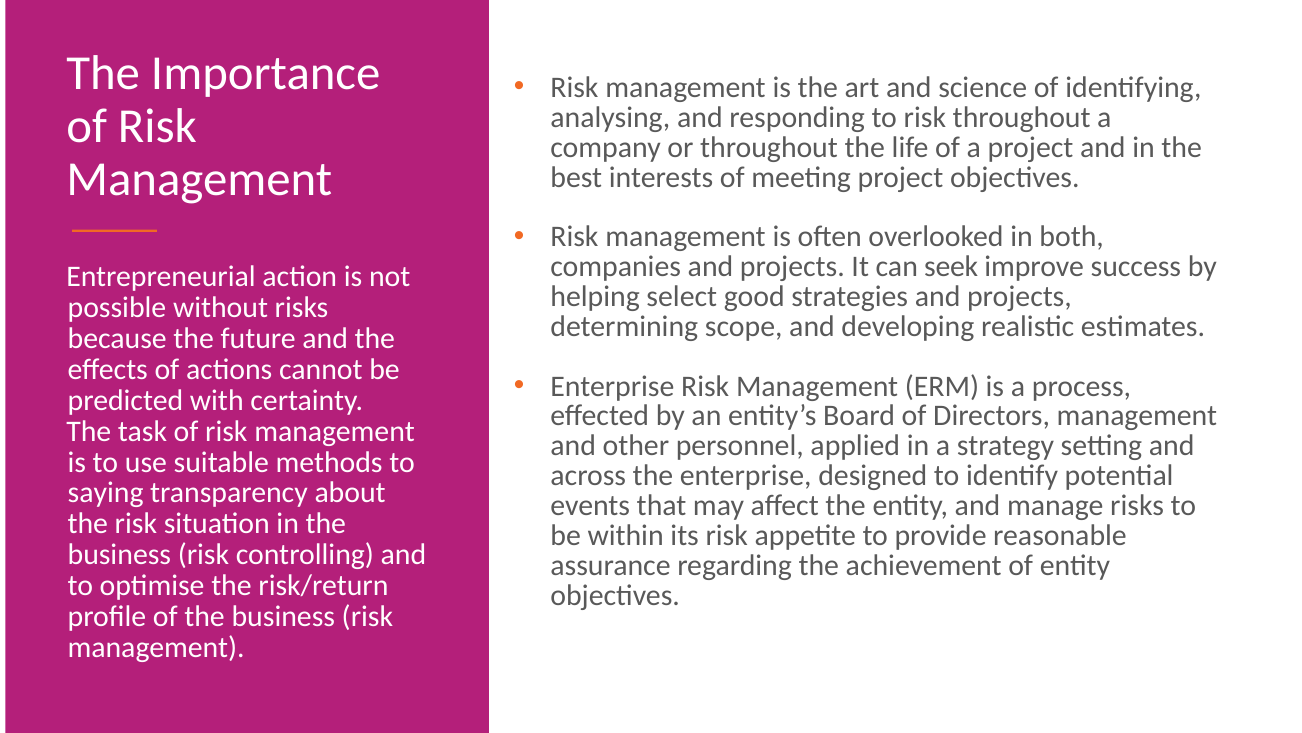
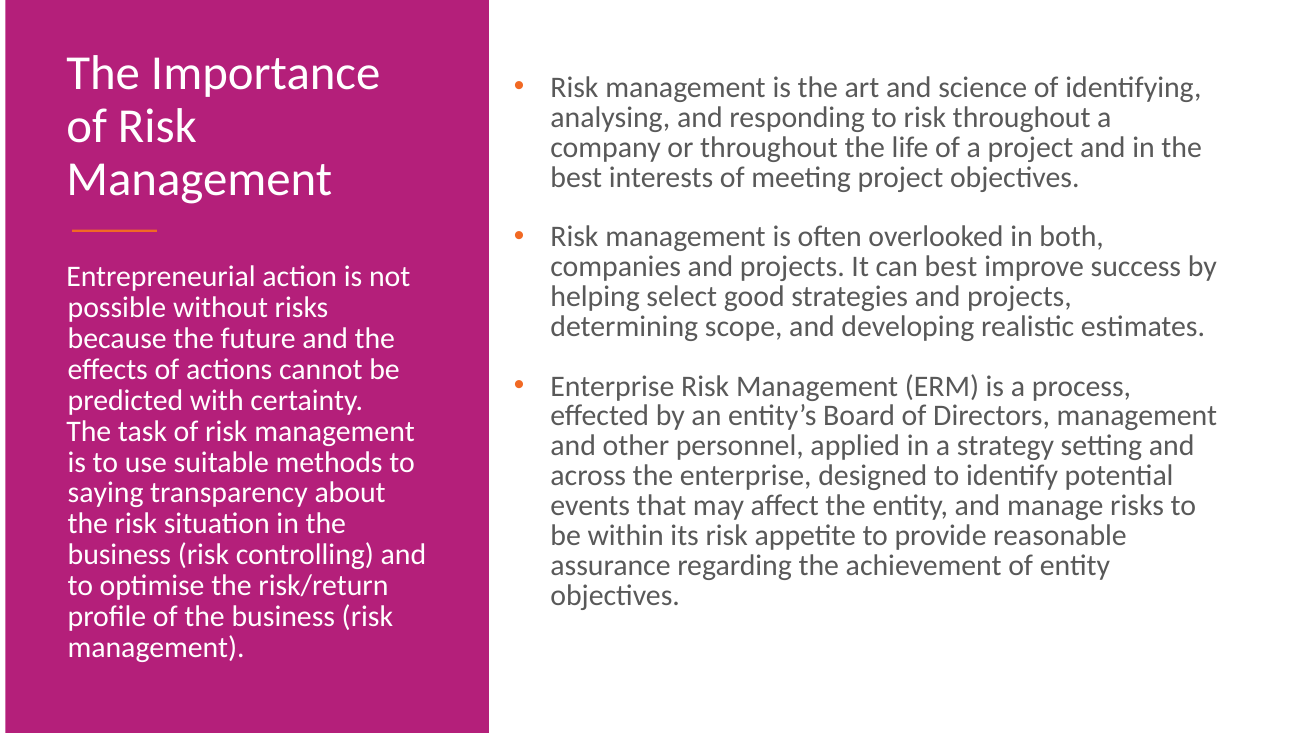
can seek: seek -> best (951, 267)
